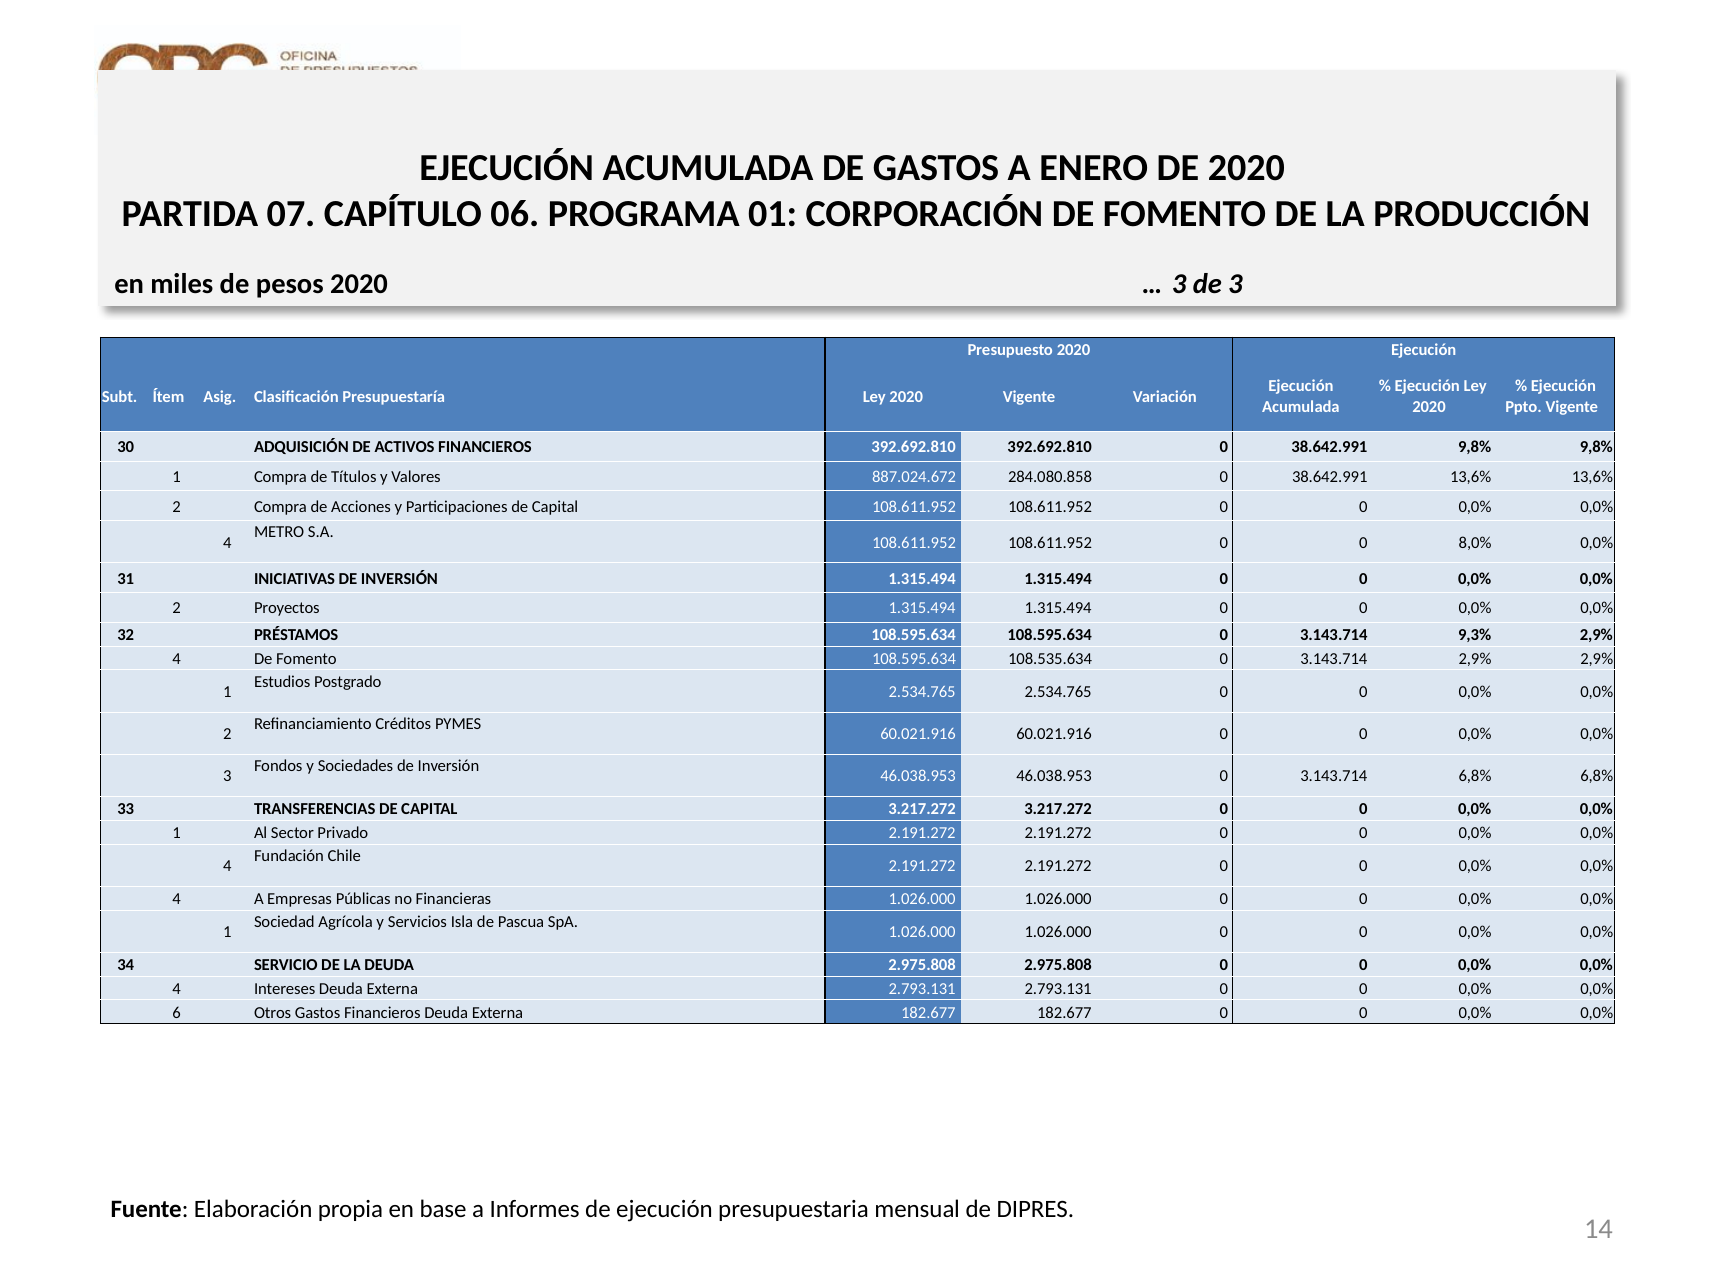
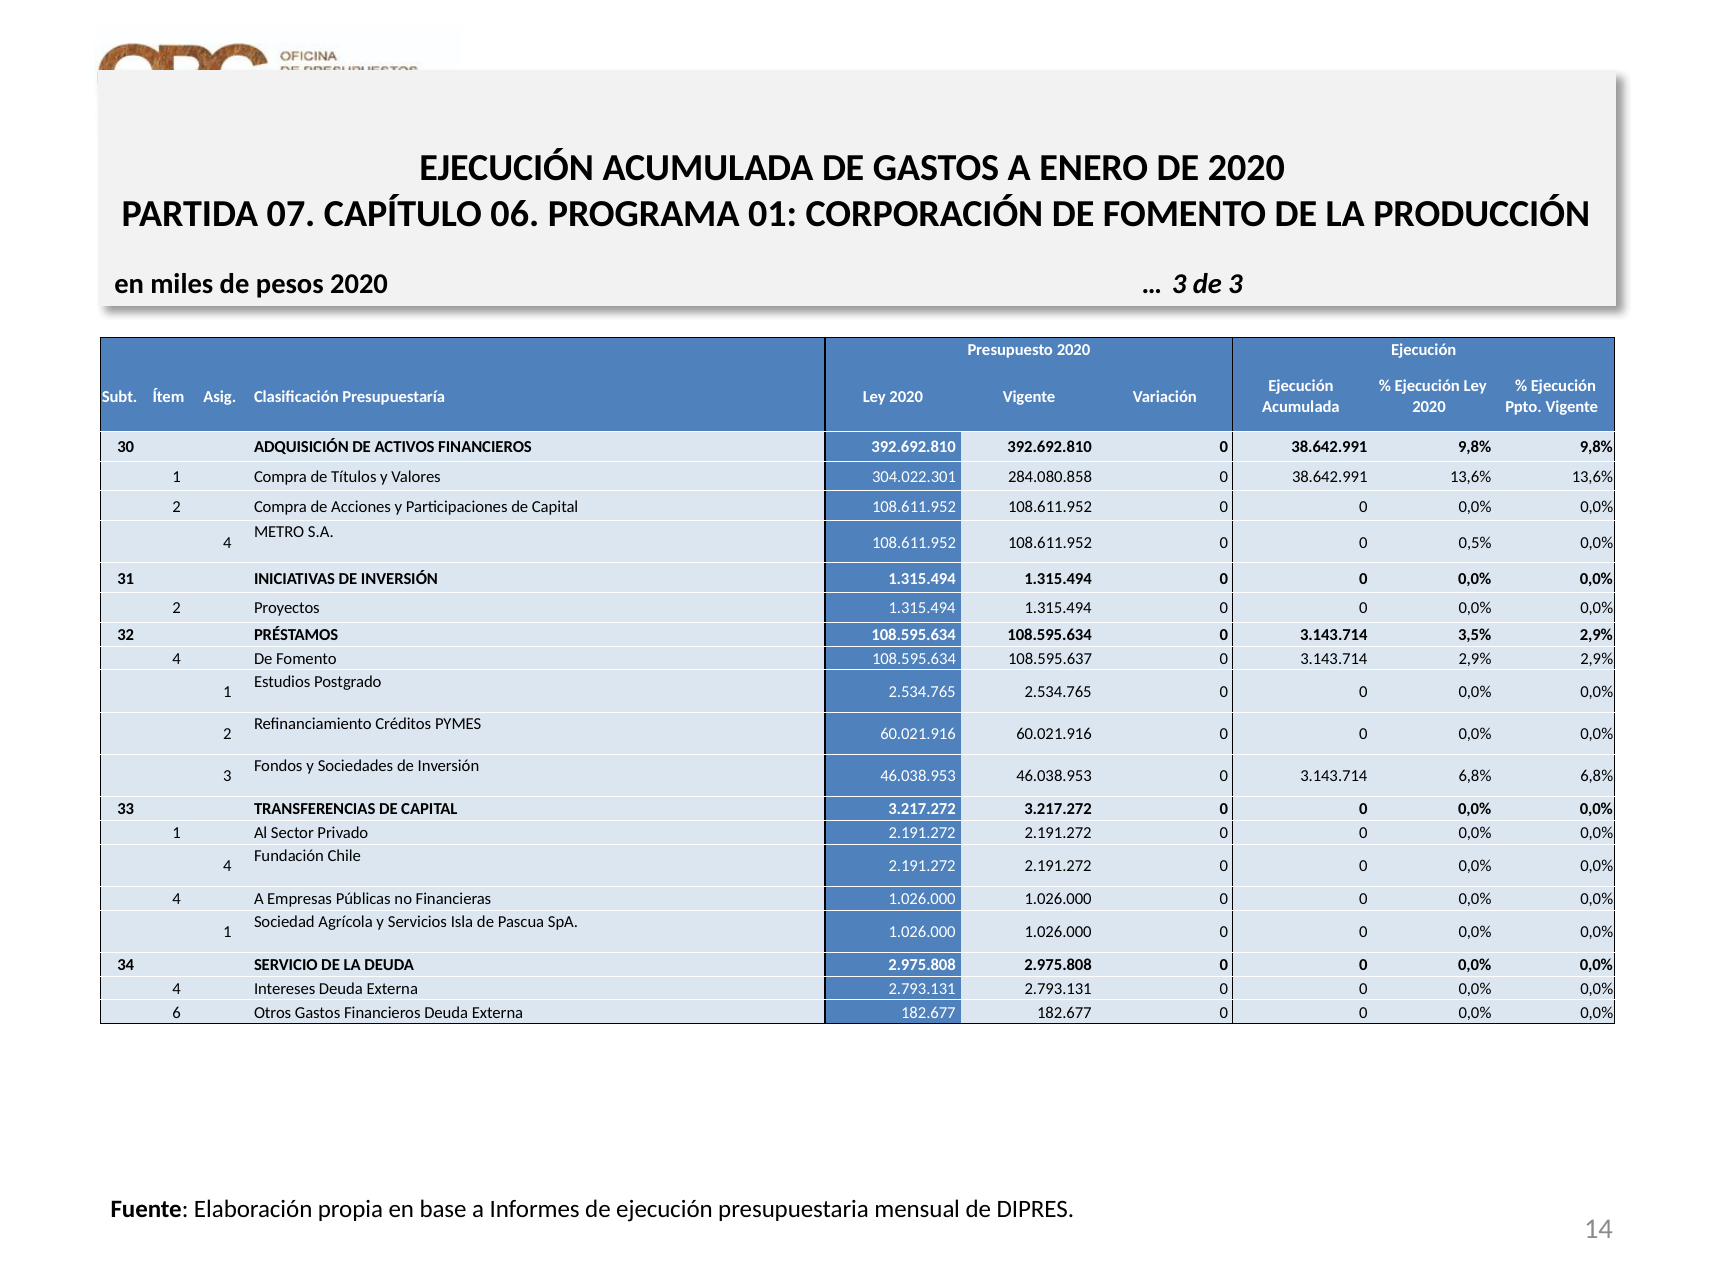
887.024.672: 887.024.672 -> 304.022.301 (914, 477)
8,0%: 8,0% -> 0,5% (1475, 543)
9,3%: 9,3% -> 3,5% (1475, 635)
108.535.634: 108.535.634 -> 108.595.637 (1050, 659)
